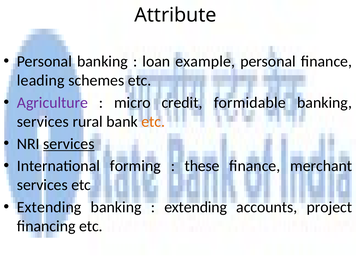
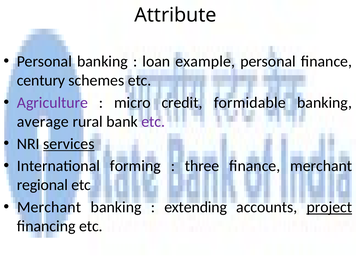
leading: leading -> century (41, 80)
services: services -> average (43, 122)
etc colour: orange -> purple (153, 122)
these: these -> three (202, 166)
services: services -> regional (42, 185)
Extending: Extending -> Merchant (49, 207)
project underline: none -> present (329, 207)
